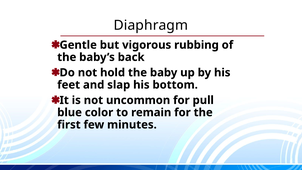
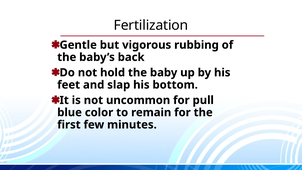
Diaphragm: Diaphragm -> Fertilization (151, 25)
